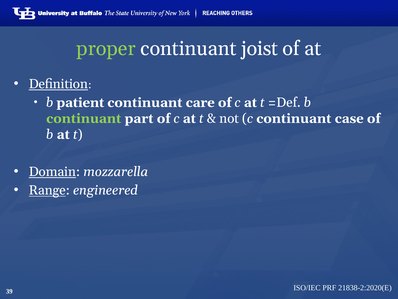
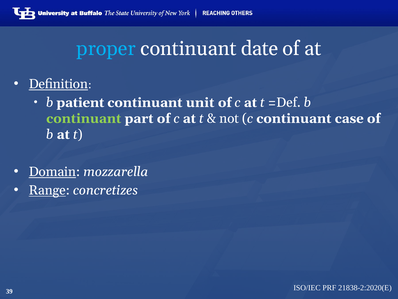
proper colour: light green -> light blue (106, 48)
joist: joist -> date (260, 48)
care: care -> unit (200, 102)
engineered: engineered -> concretizes (106, 190)
